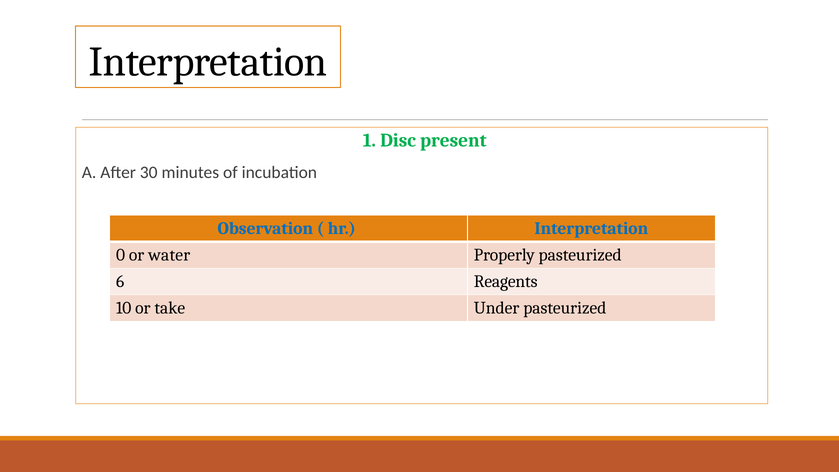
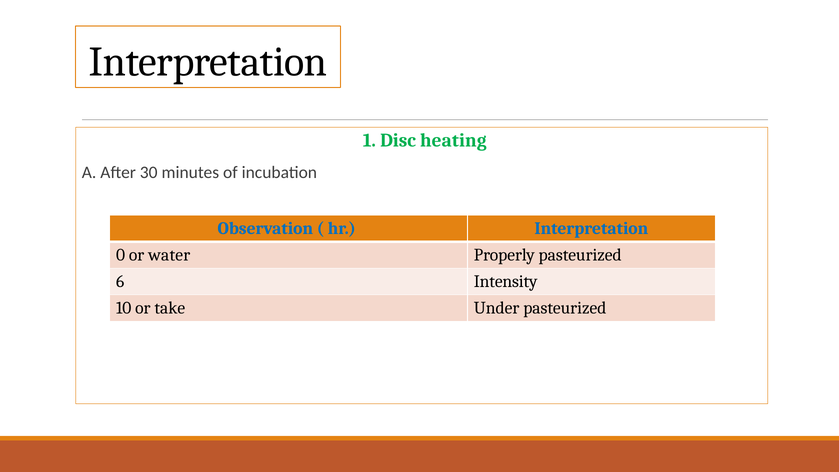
present: present -> heating (453, 140)
Reagents: Reagents -> Intensity (506, 281)
